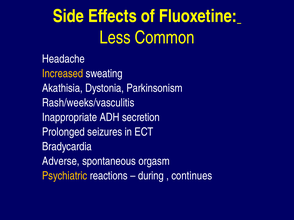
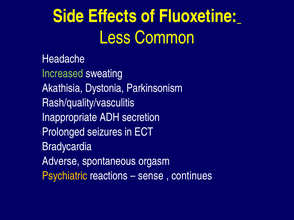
Increased colour: yellow -> light green (63, 74)
Rash/weeks/vasculitis: Rash/weeks/vasculitis -> Rash/quality/vasculitis (88, 103)
during: during -> sense (151, 176)
